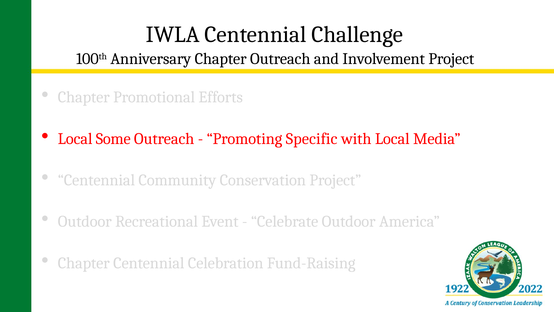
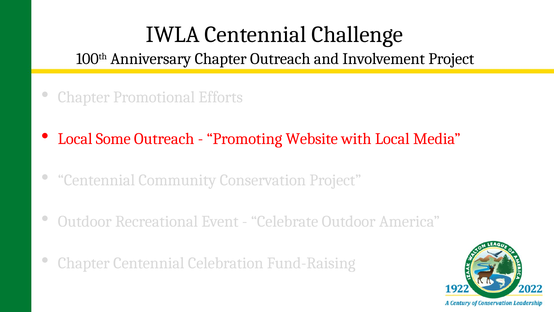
Specific: Specific -> Website (312, 139)
